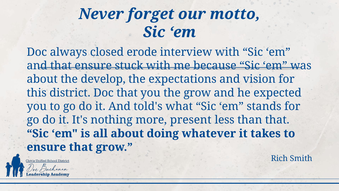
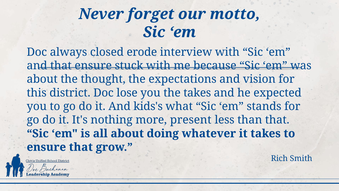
develop: develop -> thought (103, 79)
Doc that: that -> lose (127, 93)
the grow: grow -> takes (197, 93)
told's: told's -> kids's (148, 106)
